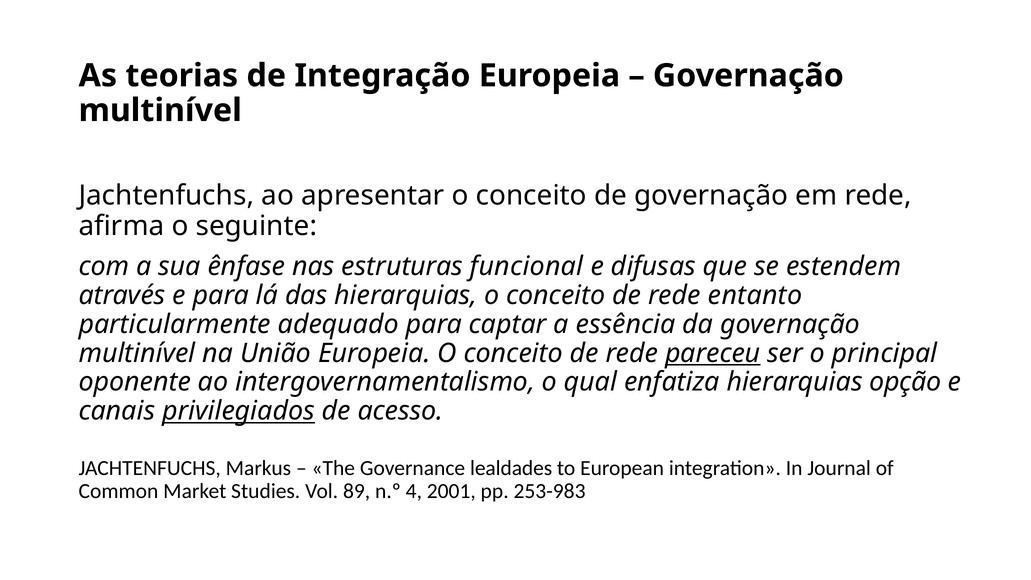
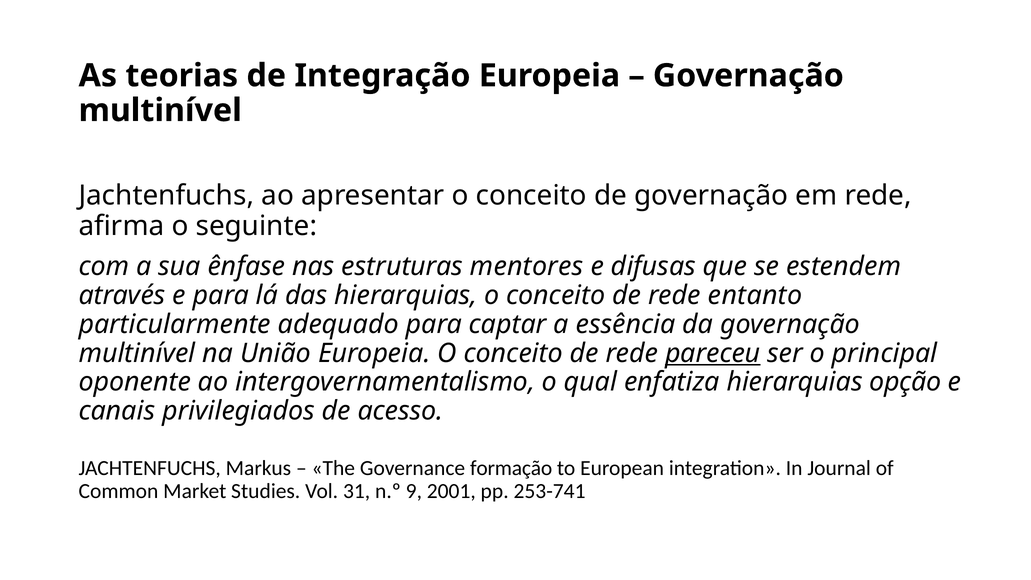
funcional: funcional -> mentores (527, 266)
privilegiados underline: present -> none (238, 411)
lealdades: lealdades -> formação (511, 468)
89: 89 -> 31 (357, 491)
4: 4 -> 9 (414, 491)
253-983: 253-983 -> 253-741 (550, 491)
